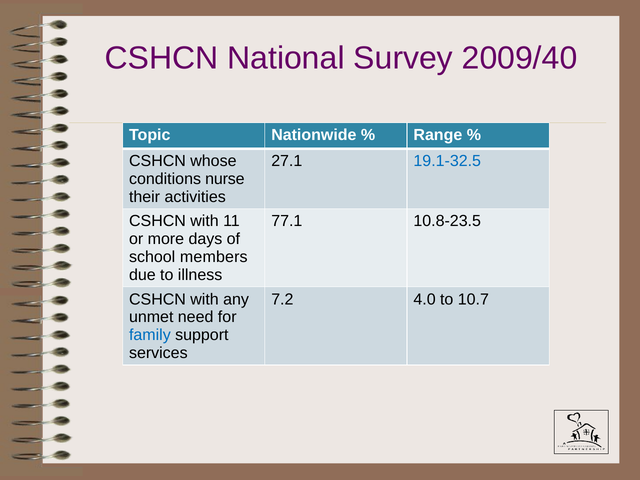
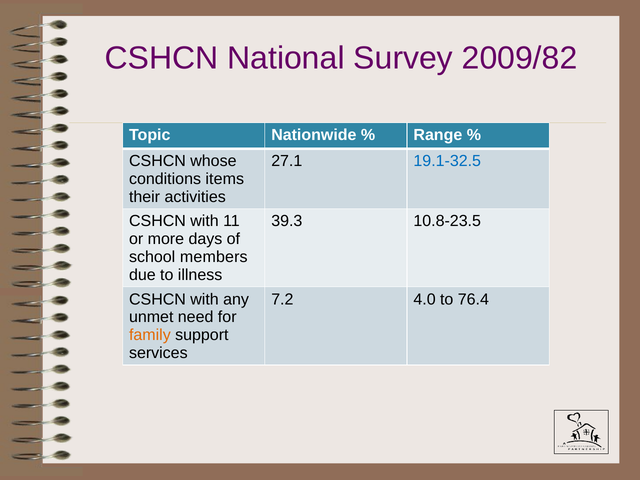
2009/40: 2009/40 -> 2009/82 (520, 58)
nurse: nurse -> items (225, 179)
77.1: 77.1 -> 39.3 (287, 221)
10.7: 10.7 -> 76.4 (473, 299)
family colour: blue -> orange (150, 335)
